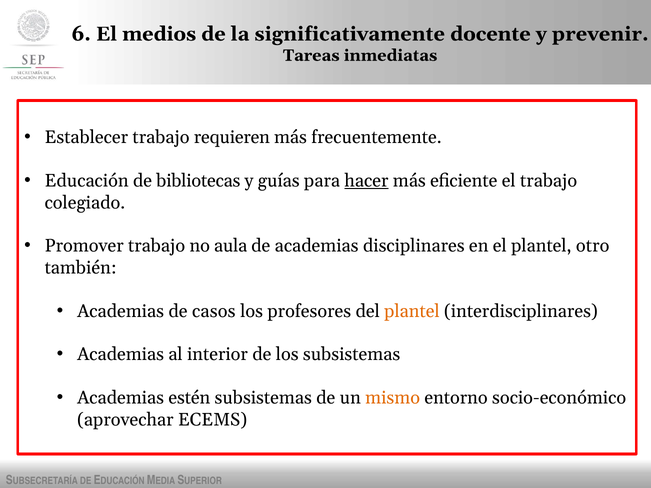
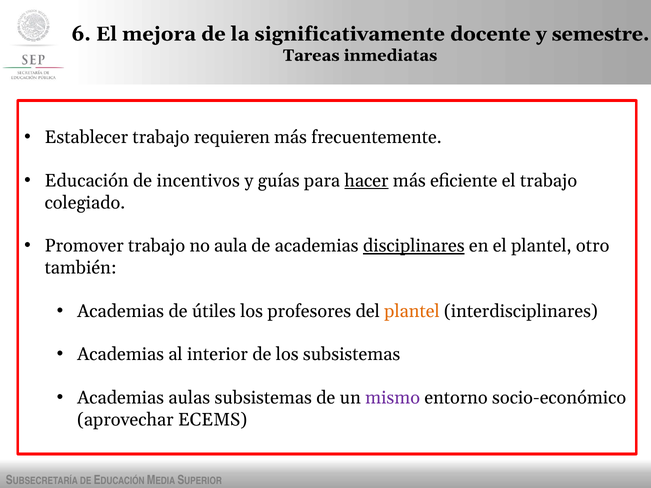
medios: medios -> mejora (159, 34)
prevenir: prevenir -> semestre (601, 34)
bibliotecas: bibliotecas -> incentivos (198, 181)
disciplinares underline: none -> present (414, 246)
casos: casos -> útiles (214, 311)
estén: estén -> aulas (189, 398)
mismo colour: orange -> purple (393, 398)
